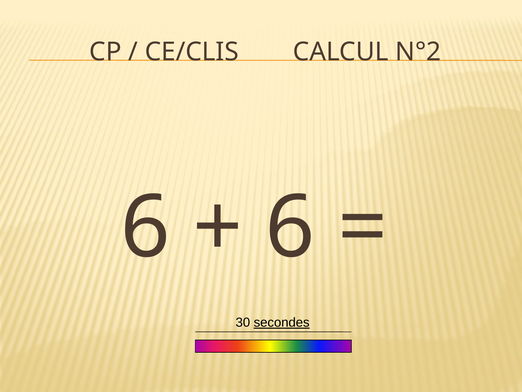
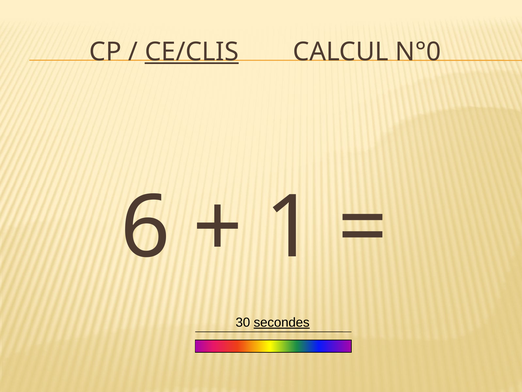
CE/CLIS underline: none -> present (192, 52)
N°2: N°2 -> N°0 (418, 52)
6: 6 -> 1 (290, 227)
